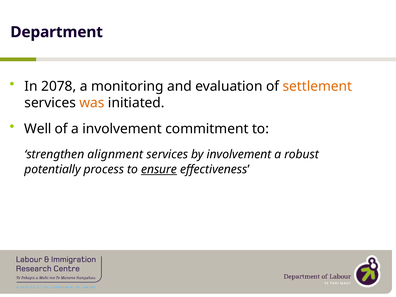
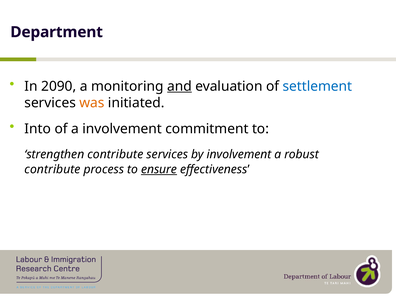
2078: 2078 -> 2090 (59, 86)
and underline: none -> present (179, 86)
settlement colour: orange -> blue (317, 86)
Well: Well -> Into (38, 129)
strengthen alignment: alignment -> contribute (115, 154)
potentially: potentially -> contribute (53, 169)
